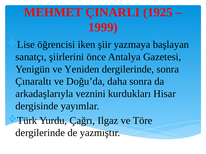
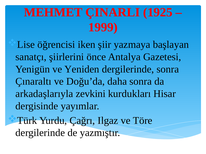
veznini: veznini -> zevkini (91, 94)
